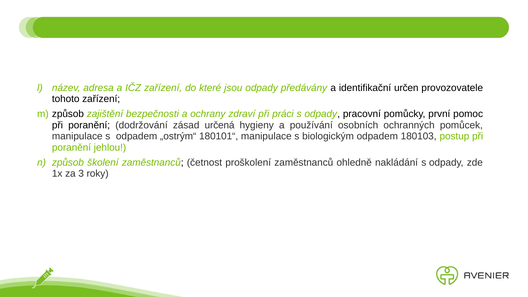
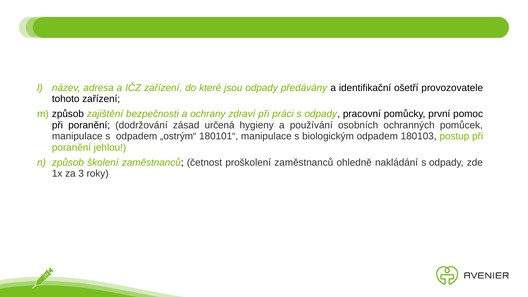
určen: určen -> ošetří (406, 88)
